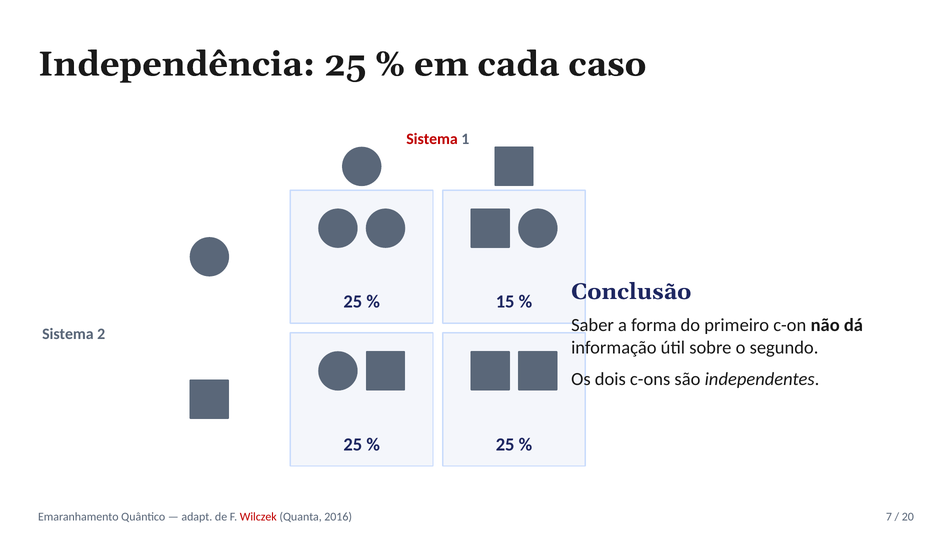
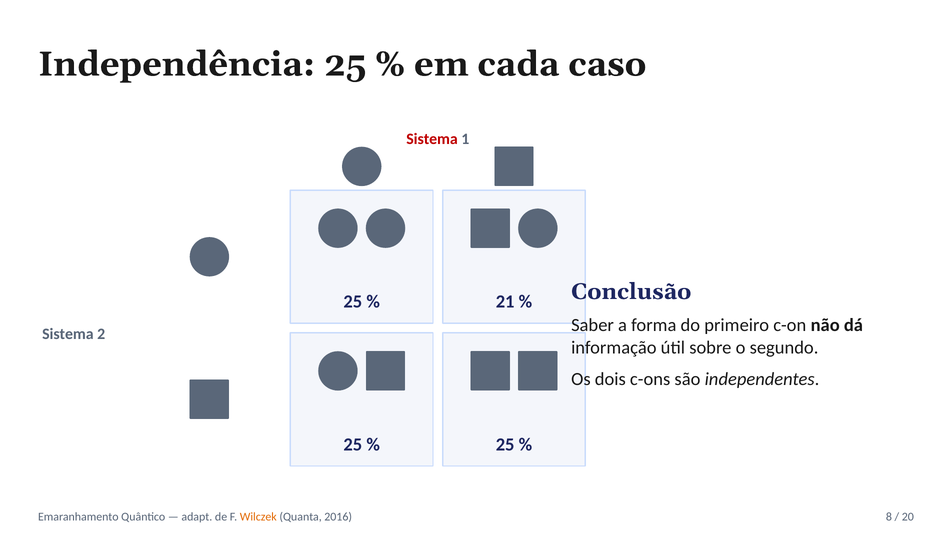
15: 15 -> 21 (505, 302)
Wilczek colour: red -> orange (258, 517)
7: 7 -> 8 (889, 517)
